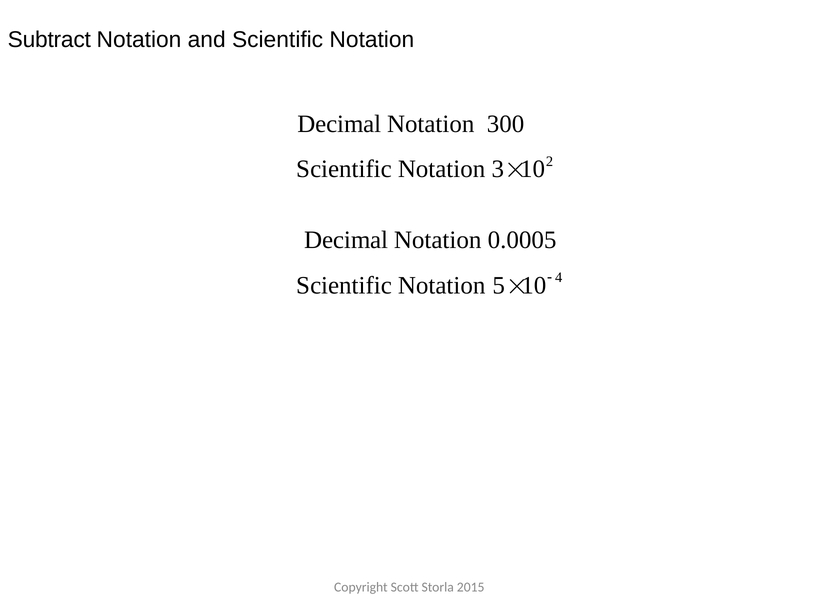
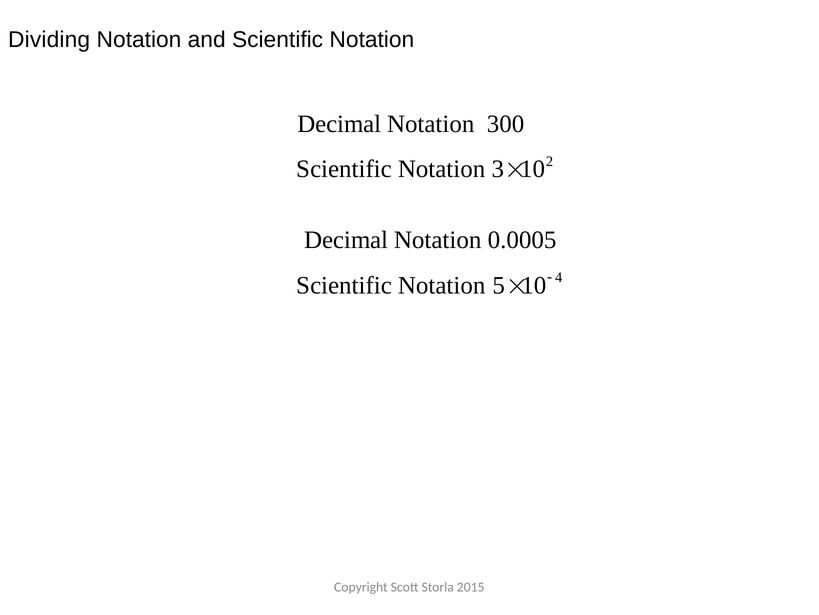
Subtract: Subtract -> Dividing (49, 40)
